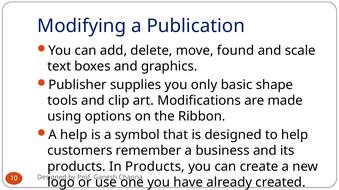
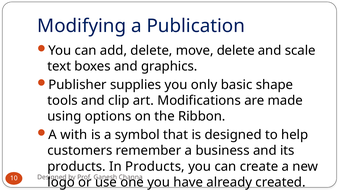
move found: found -> delete (236, 51)
A help: help -> with (74, 135)
